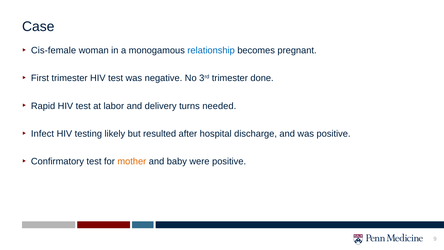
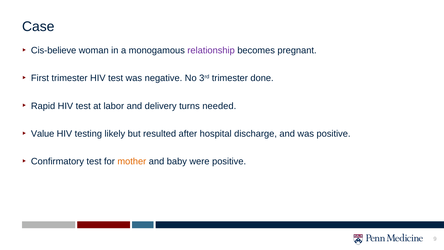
Cis-female: Cis-female -> Cis-believe (54, 50)
relationship colour: blue -> purple (211, 50)
Infect: Infect -> Value (43, 134)
